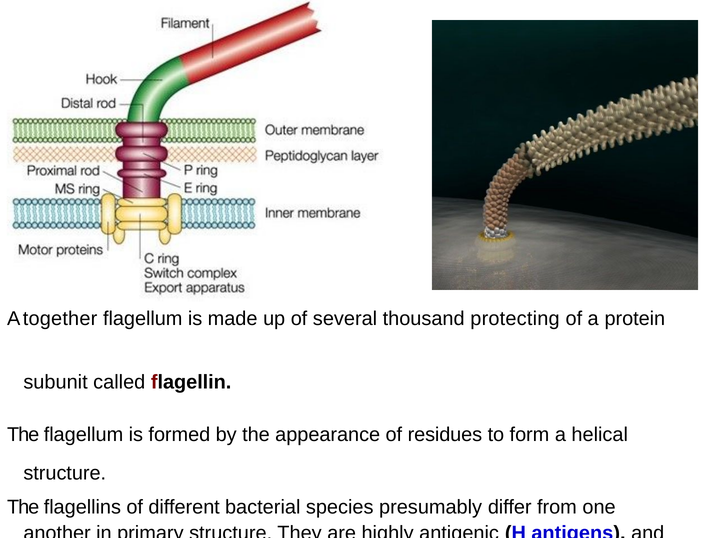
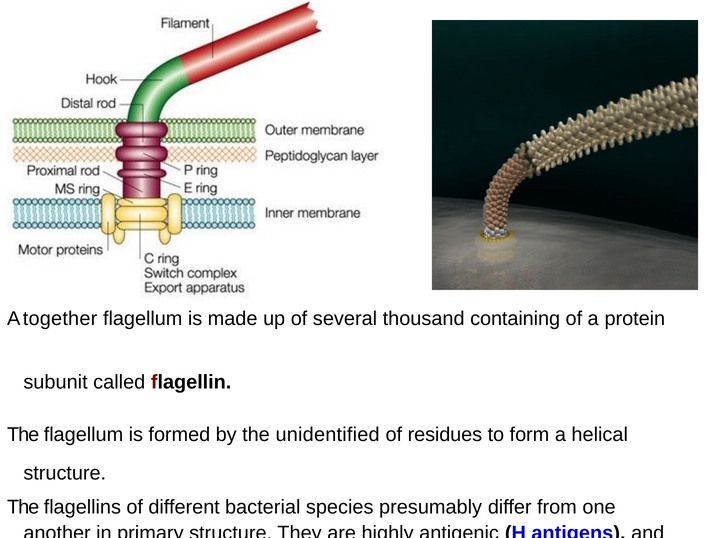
protecting: protecting -> containing (515, 318)
appearance: appearance -> unidentified (328, 435)
